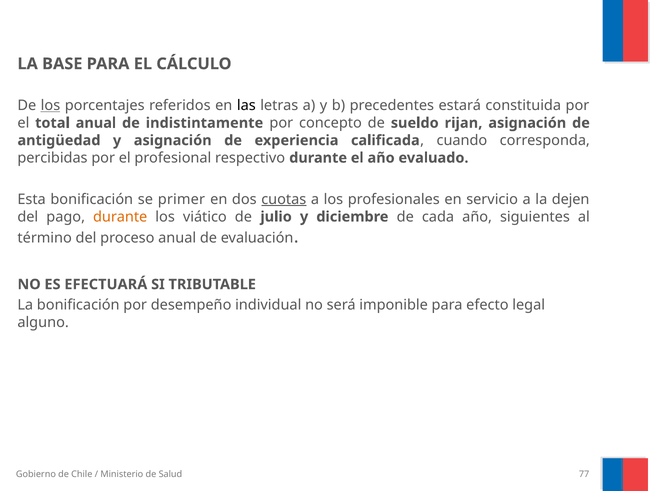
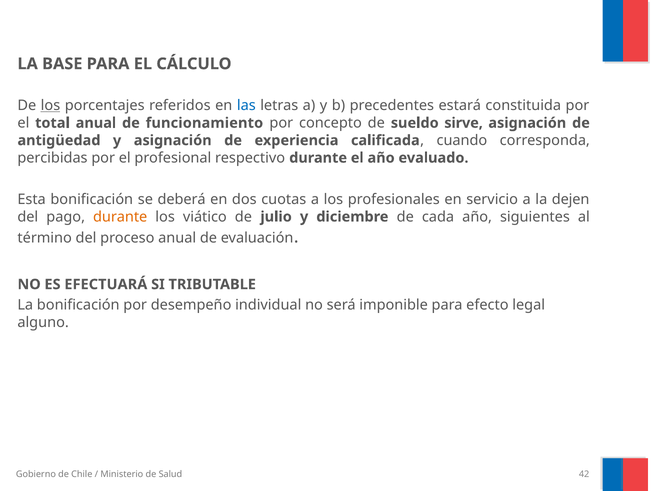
las colour: black -> blue (246, 106)
indistintamente: indistintamente -> funcionamiento (204, 123)
rijan: rijan -> sirve (464, 123)
primer: primer -> deberá (182, 199)
cuotas underline: present -> none (284, 199)
77: 77 -> 42 (584, 474)
